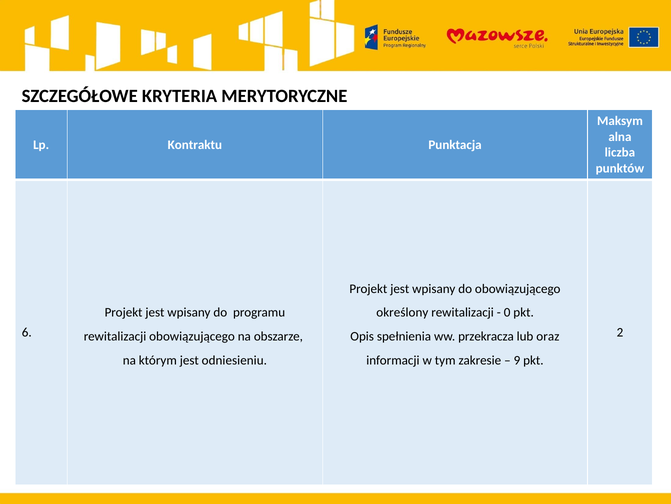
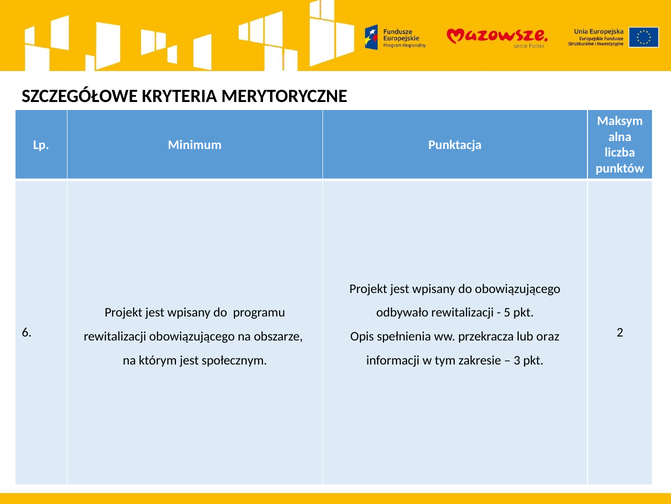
Kontraktu: Kontraktu -> Minimum (195, 145)
określony: określony -> odbywało (402, 312)
0: 0 -> 5 (507, 312)
odniesieniu: odniesieniu -> społecznym (234, 360)
9: 9 -> 3 (517, 360)
